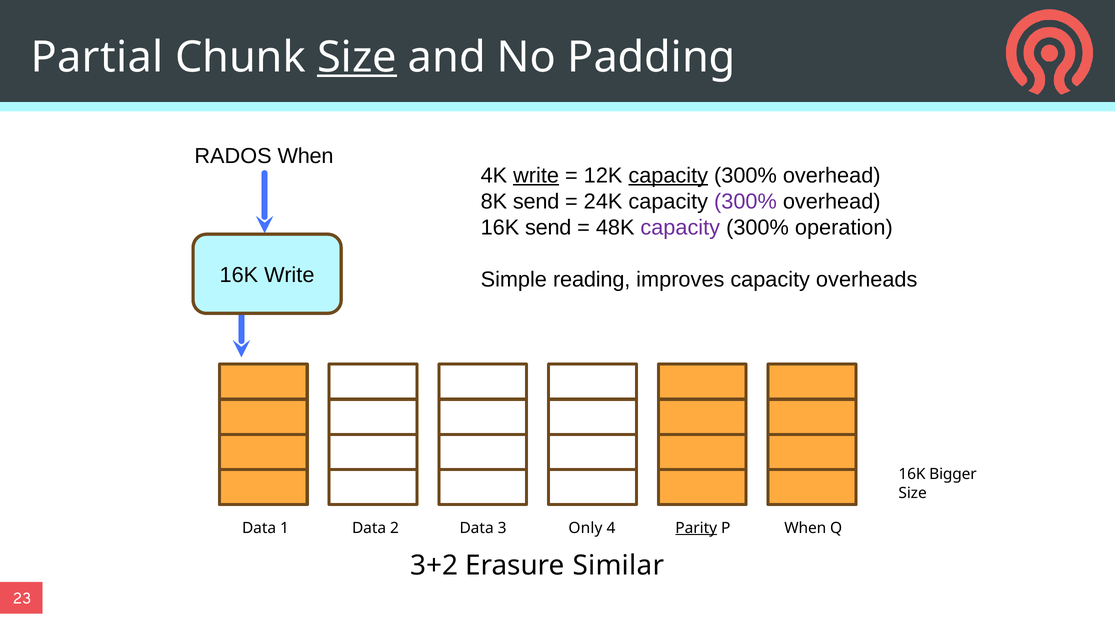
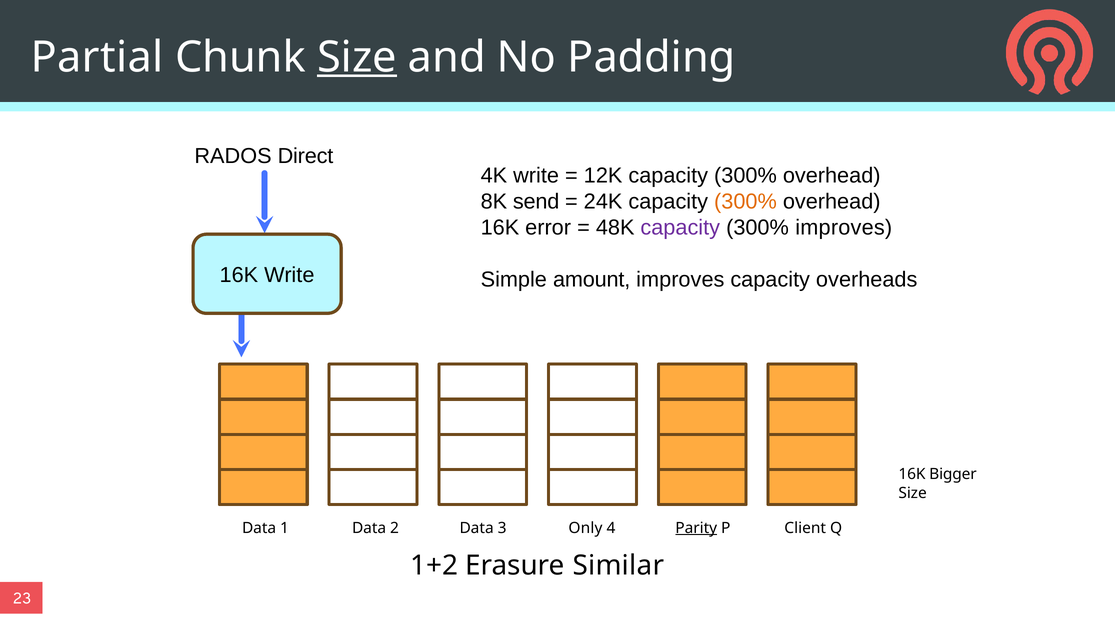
RADOS When: When -> Direct (305, 156)
write underline: present -> none (536, 176)
capacity underline: present -> none (668, 176)
300% colour: purple -> orange (745, 202)
16K send: send -> error (548, 228)
300% operation: operation -> improves (844, 228)
reading: reading -> amount (592, 280)
P When: When -> Client (805, 528)
3+2: 3+2 -> 1+2 (434, 566)
